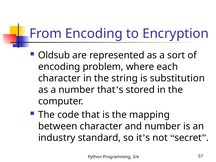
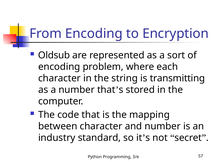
substitution: substitution -> transmitting (177, 78)
